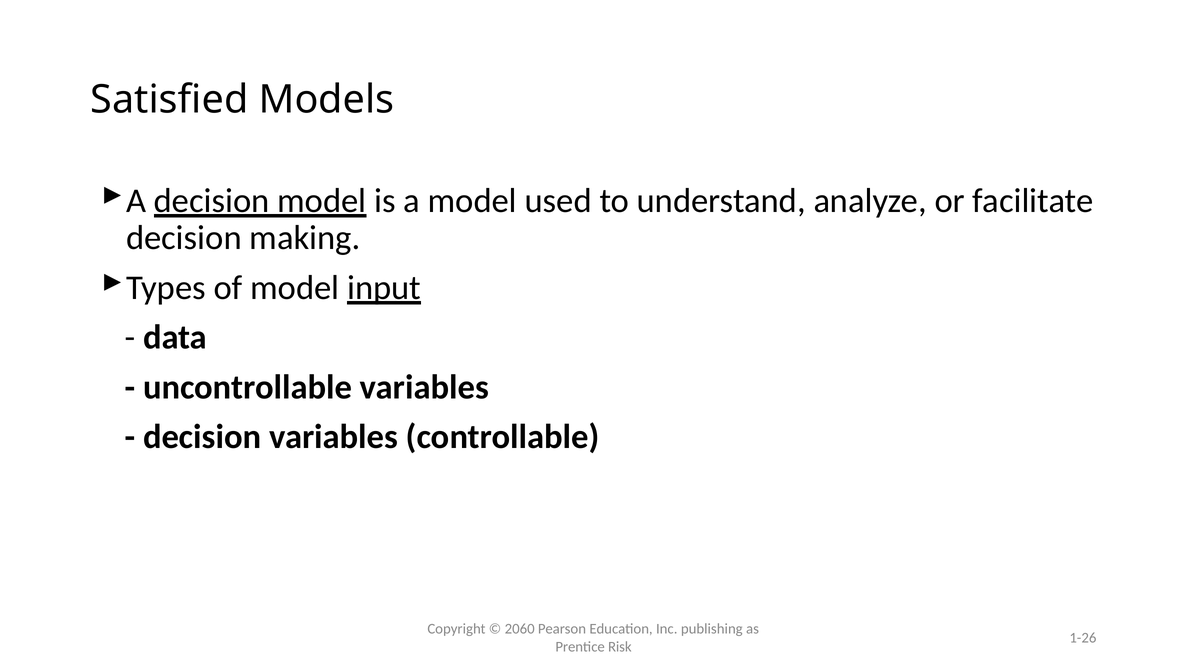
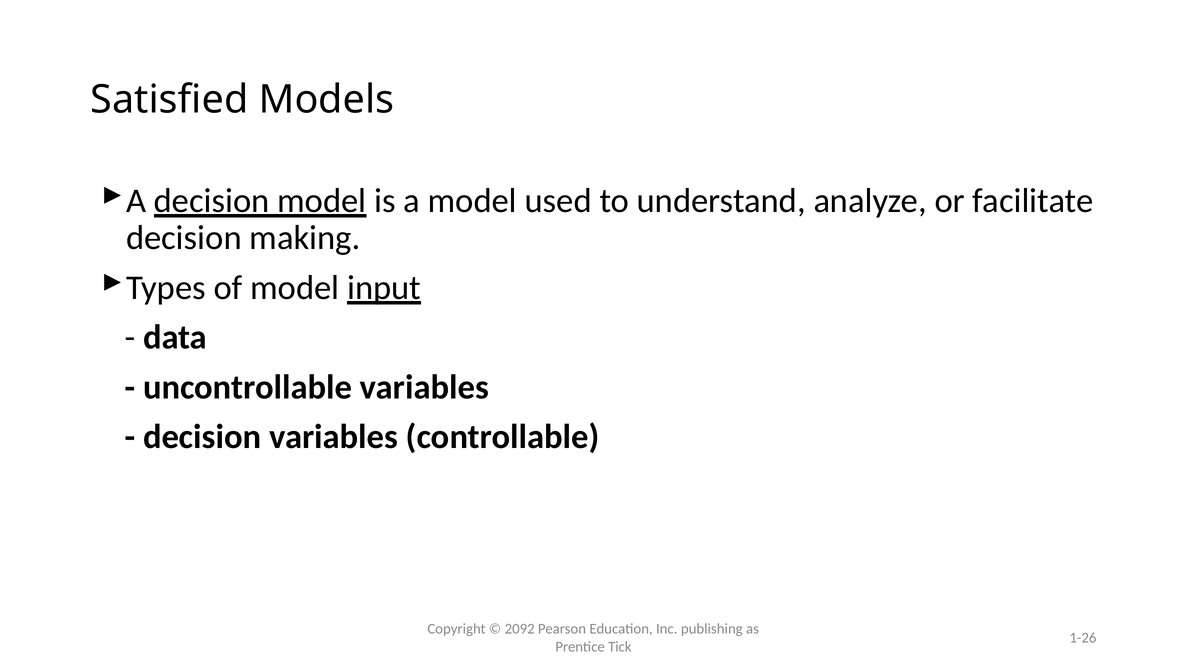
2060: 2060 -> 2092 (520, 629)
Risk: Risk -> Tick (620, 647)
